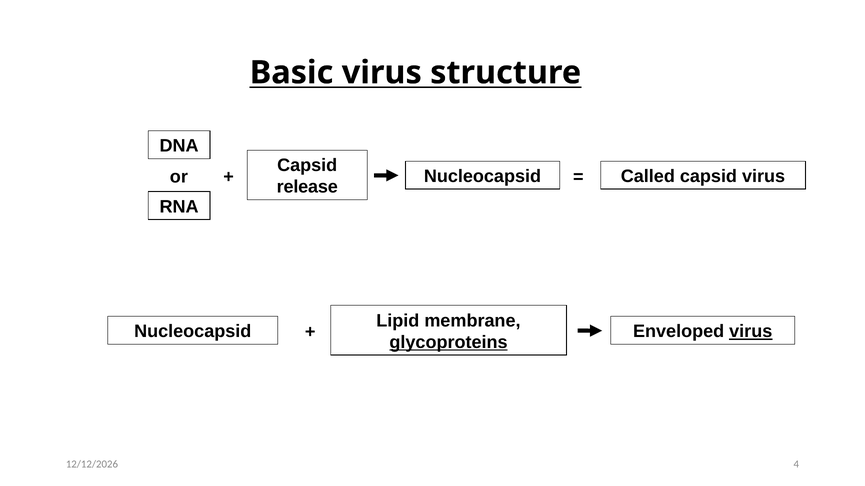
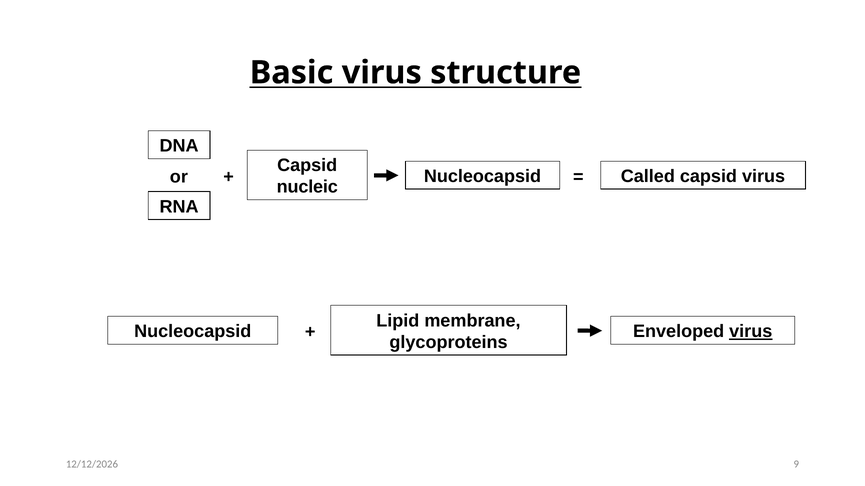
release: release -> nucleic (307, 187)
glycoproteins underline: present -> none (449, 343)
4: 4 -> 9 (796, 465)
